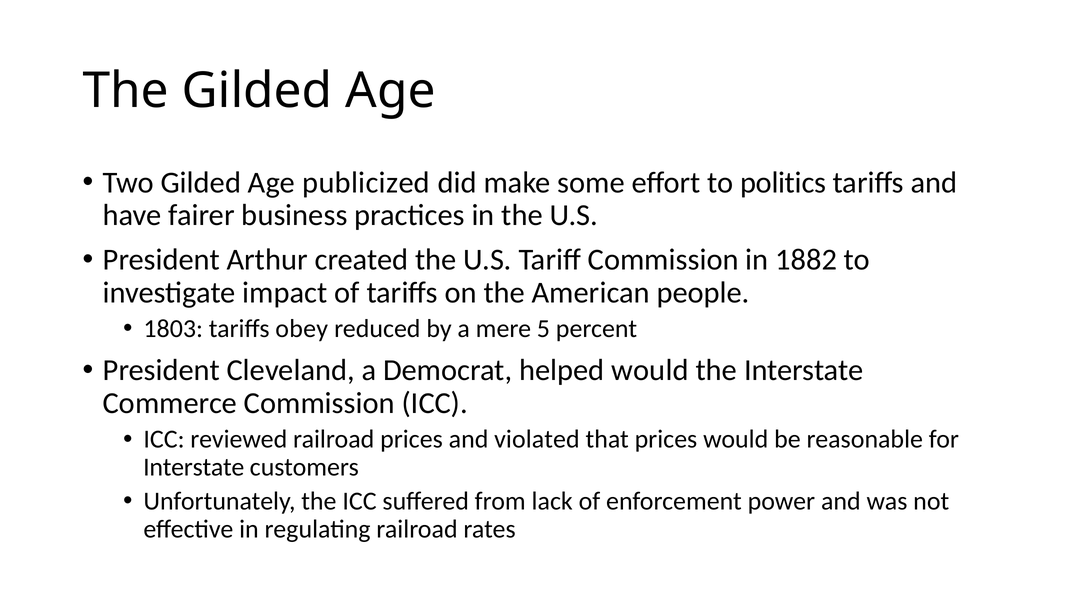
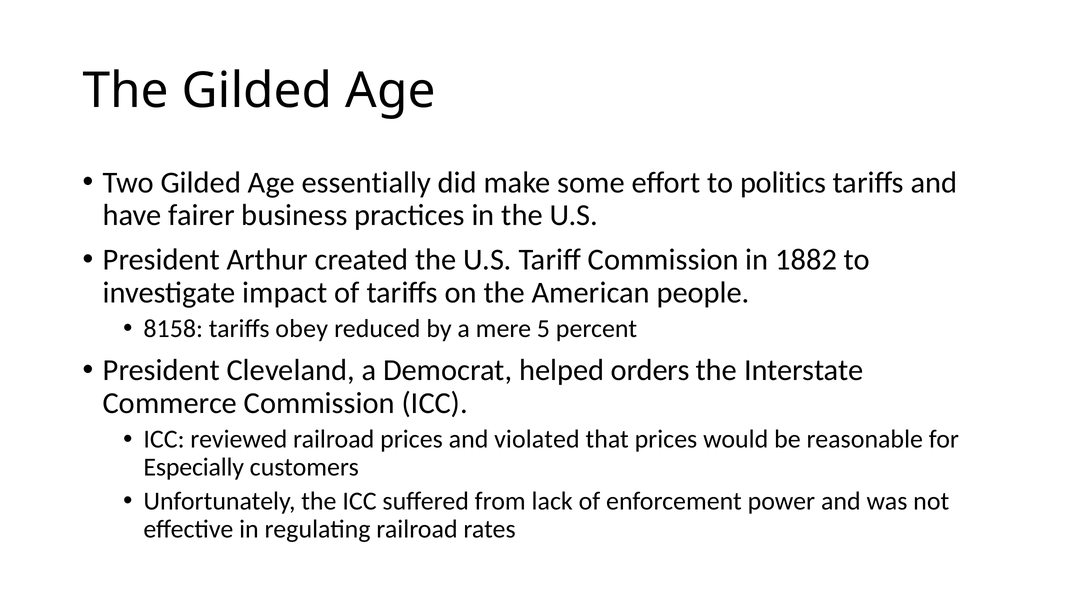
publicized: publicized -> essentially (366, 183)
1803: 1803 -> 8158 (173, 329)
helped would: would -> orders (650, 370)
Interstate: Interstate -> Especially (194, 468)
